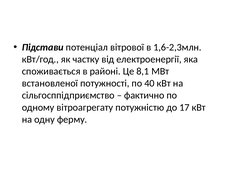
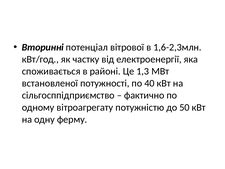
Підстави: Підстави -> Вторинні (43, 47)
8,1: 8,1 -> 1,3 (143, 71)
17: 17 -> 50 (184, 107)
